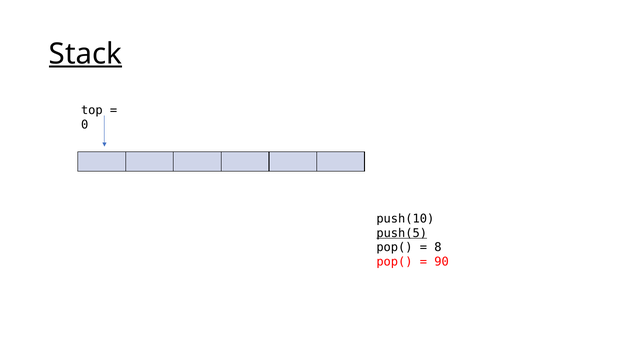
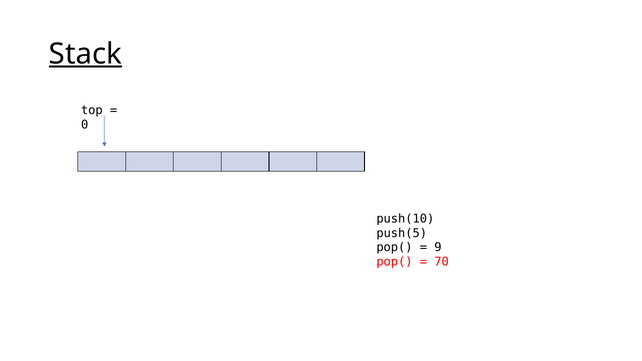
push(5 underline: present -> none (402, 233)
8: 8 -> 9 (438, 248)
90: 90 -> 70 (442, 262)
